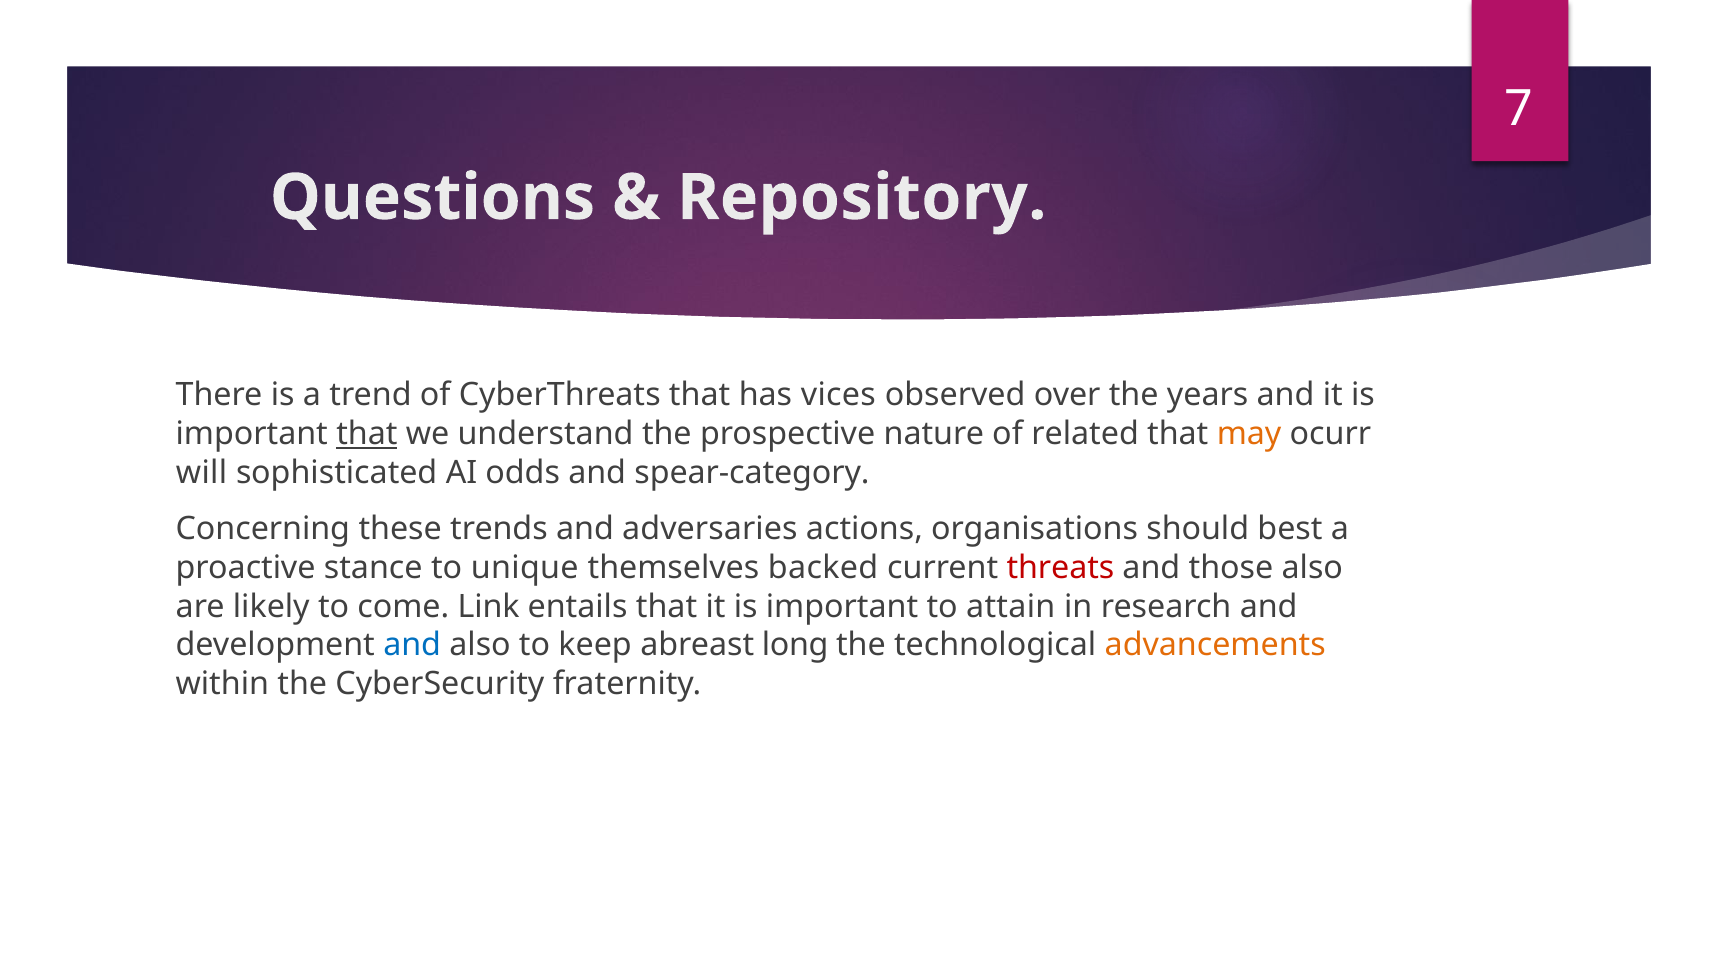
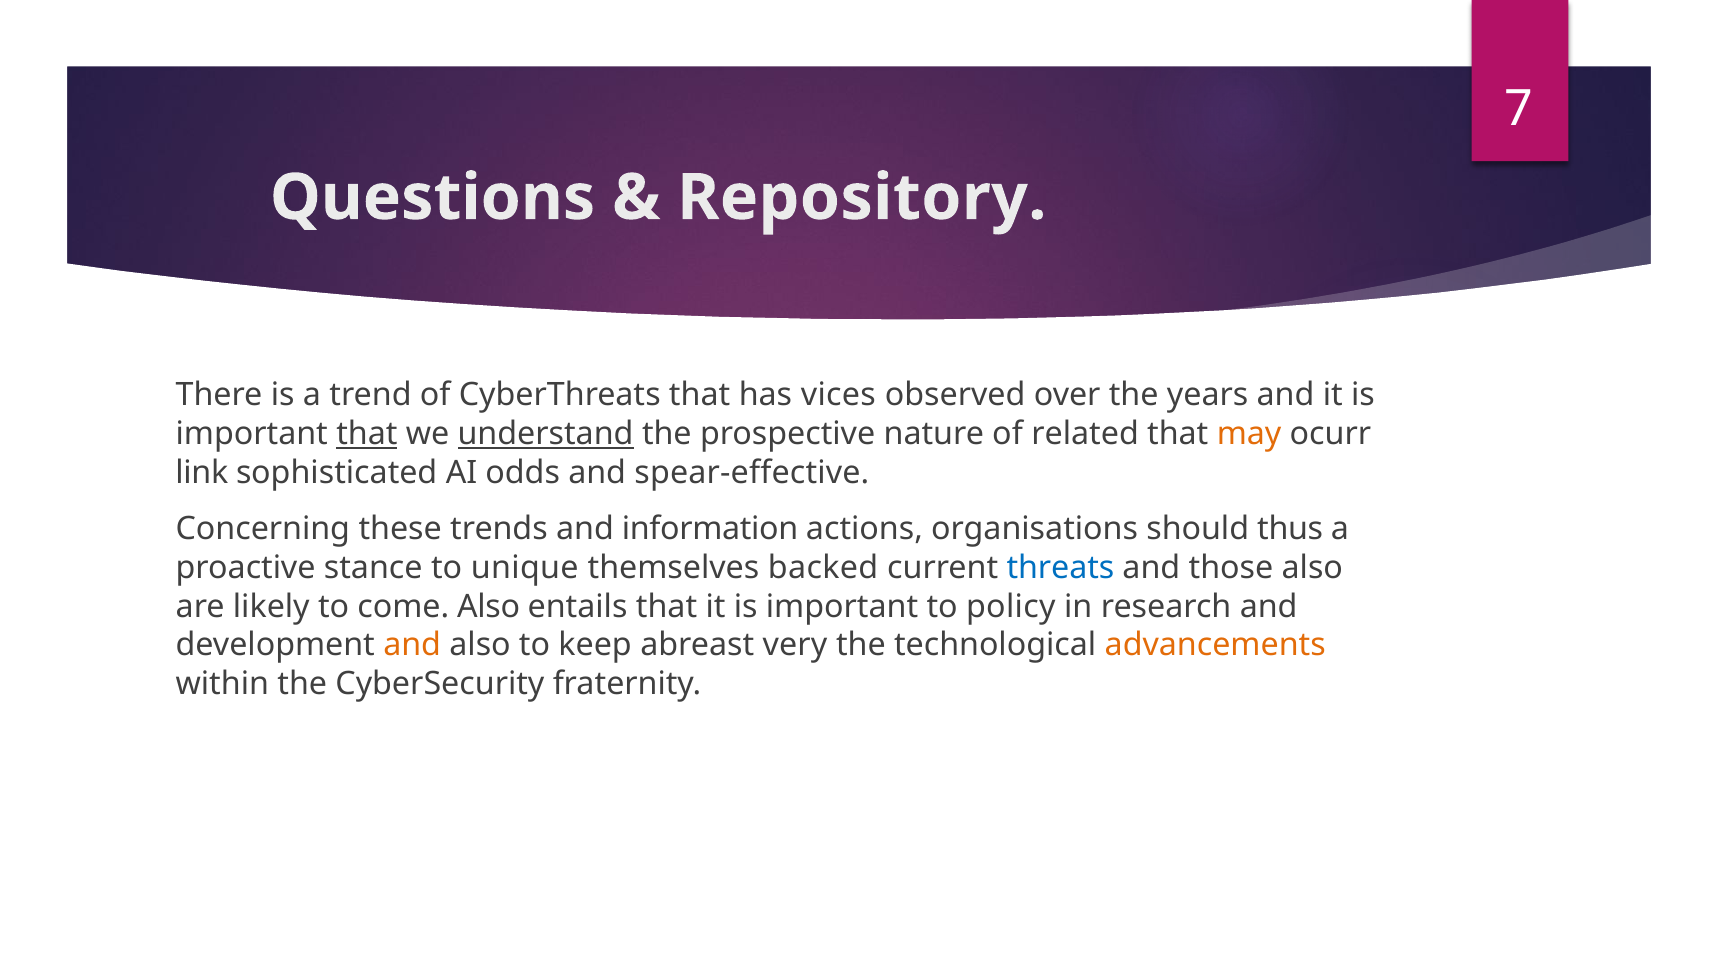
understand underline: none -> present (546, 434)
will: will -> link (202, 472)
spear-category: spear-category -> spear-effective (752, 472)
adversaries: adversaries -> information (710, 529)
best: best -> thus (1290, 529)
threats colour: red -> blue (1060, 568)
come Link: Link -> Also (489, 606)
attain: attain -> policy (1011, 606)
and colour: blue -> orange (412, 645)
long: long -> very (795, 645)
